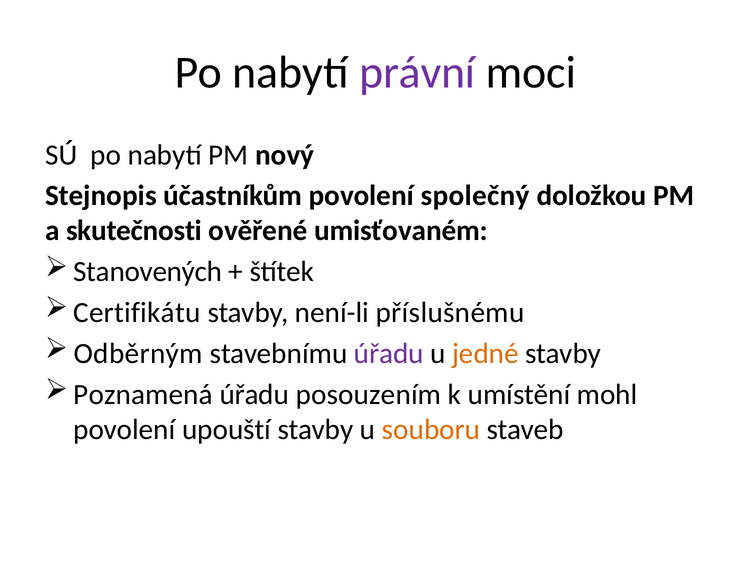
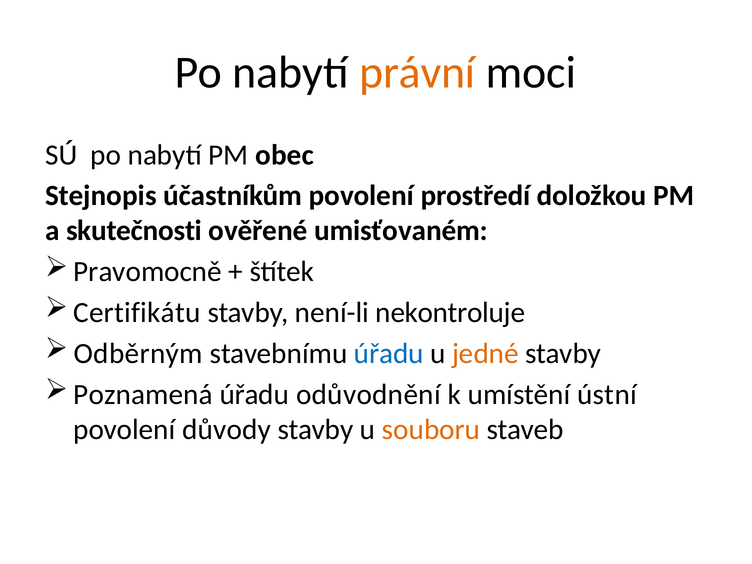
právní colour: purple -> orange (417, 73)
nový: nový -> obec (285, 155)
společný: společný -> prostředí (475, 196)
Stanovených: Stanovených -> Pravomocně (148, 272)
příslušnému: příslušnému -> nekontroluje (450, 313)
úřadu colour: purple -> blue (389, 353)
posouzením: posouzením -> odůvodnění (368, 394)
mohl: mohl -> ústní (607, 394)
upouští: upouští -> důvody (226, 429)
